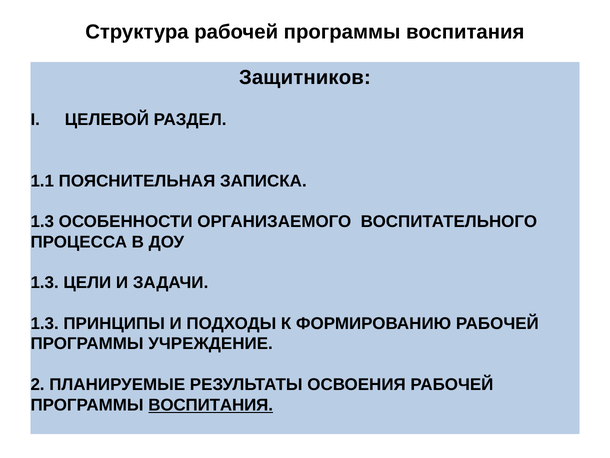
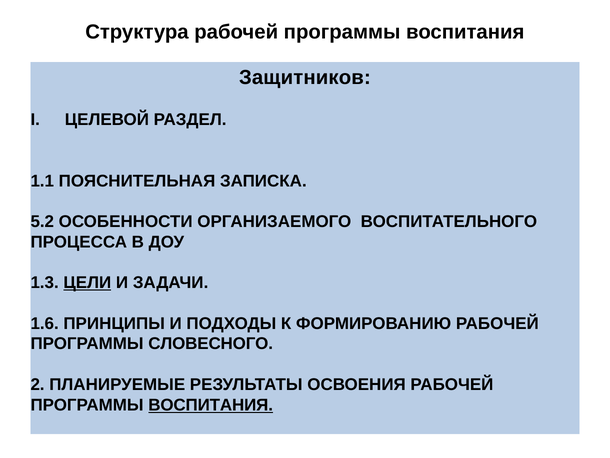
1.3: 1.3 -> 5.2 (42, 221)
ЦЕЛИ underline: none -> present (87, 282)
1.3: 1.3 -> 1.6 (45, 323)
УЧРЕЖДЕНИЕ: УЧРЕЖДЕНИЕ -> СЛОВЕСНОГО (211, 344)
